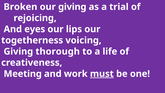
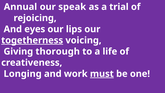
Broken: Broken -> Annual (20, 7)
our giving: giving -> speak (72, 7)
togetherness underline: none -> present (32, 40)
Meeting: Meeting -> Longing (23, 74)
